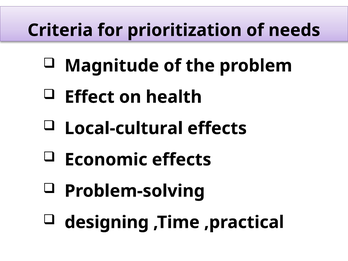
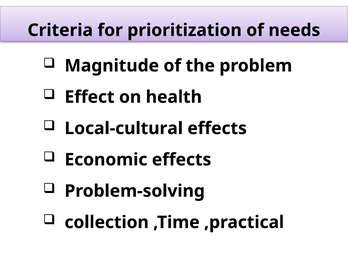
designing: designing -> collection (107, 222)
